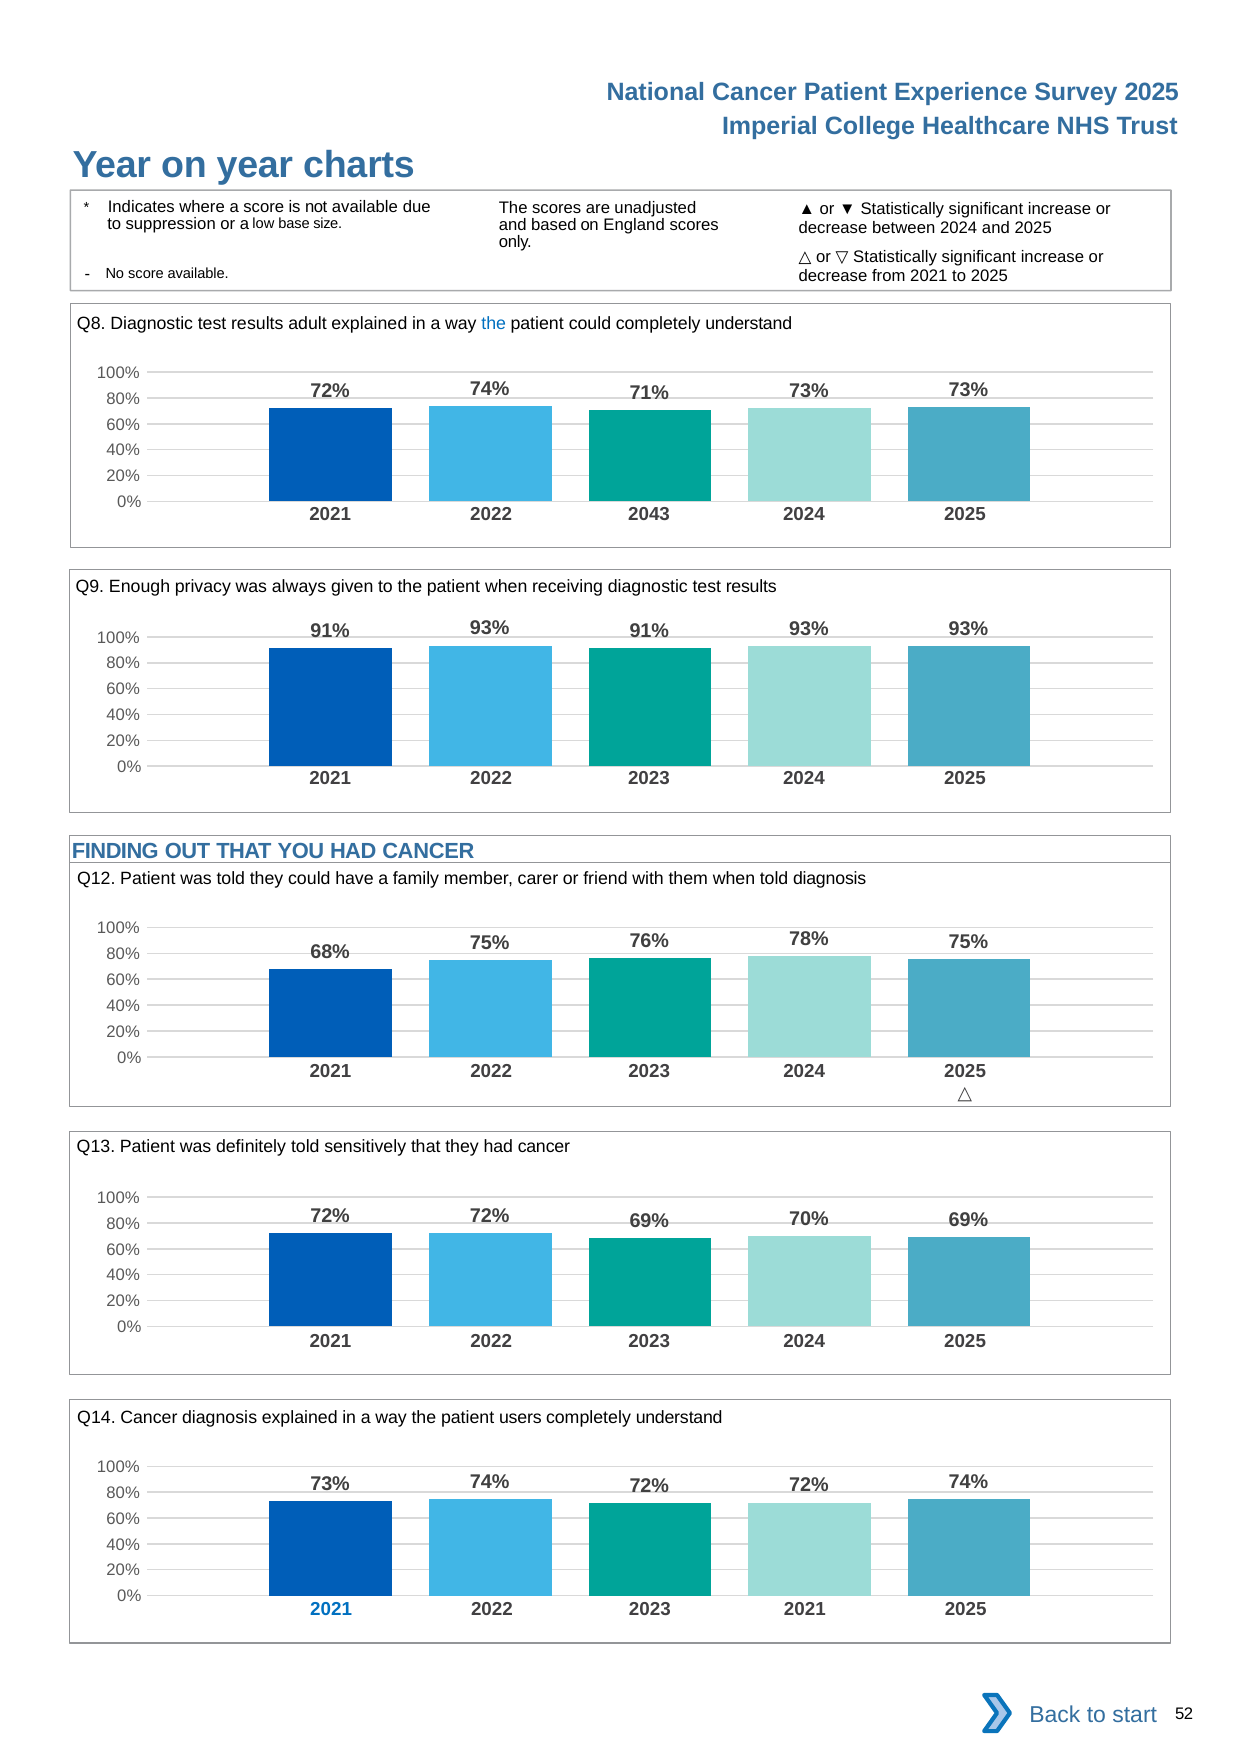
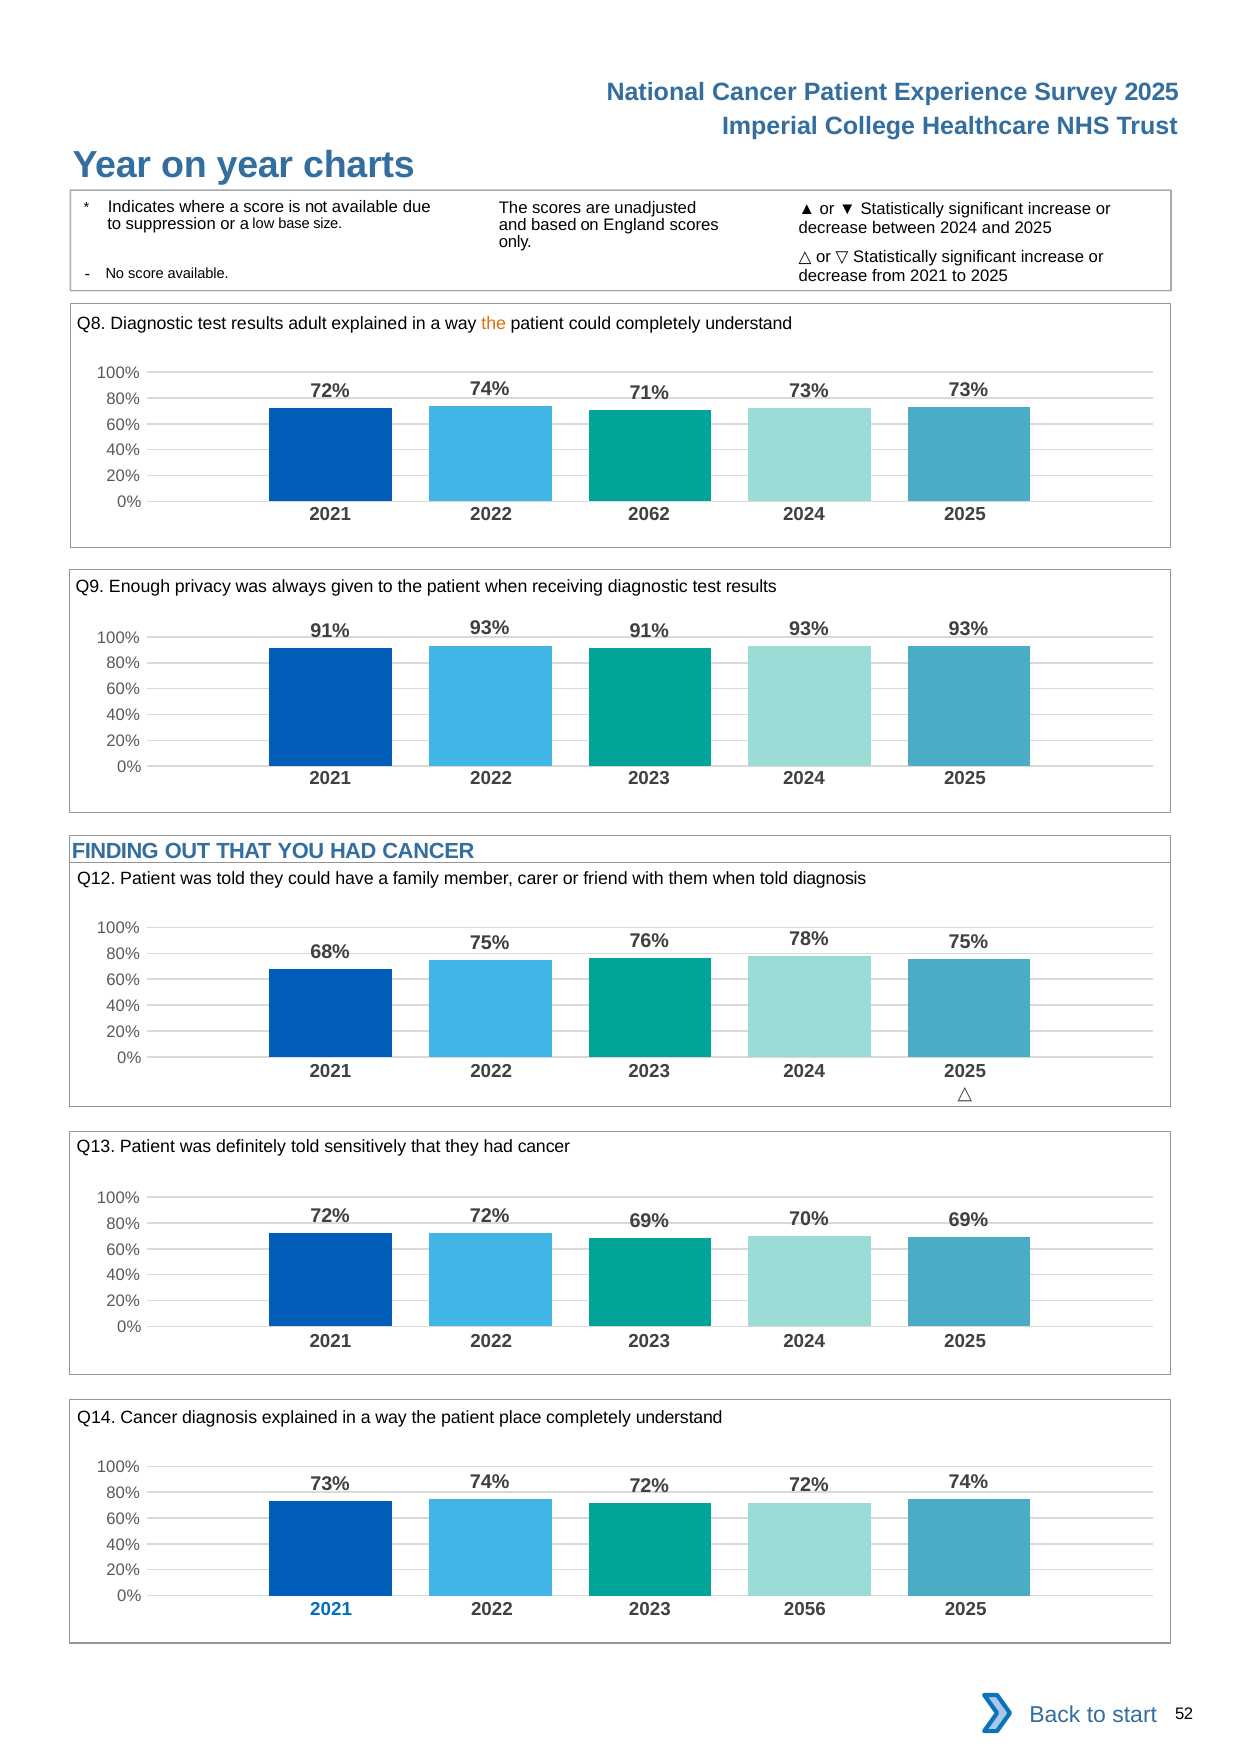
the colour: blue -> orange (494, 323)
2043: 2043 -> 2062 (649, 515)
users: users -> place (520, 1417)
2023 2021: 2021 -> 2056 (805, 1609)
